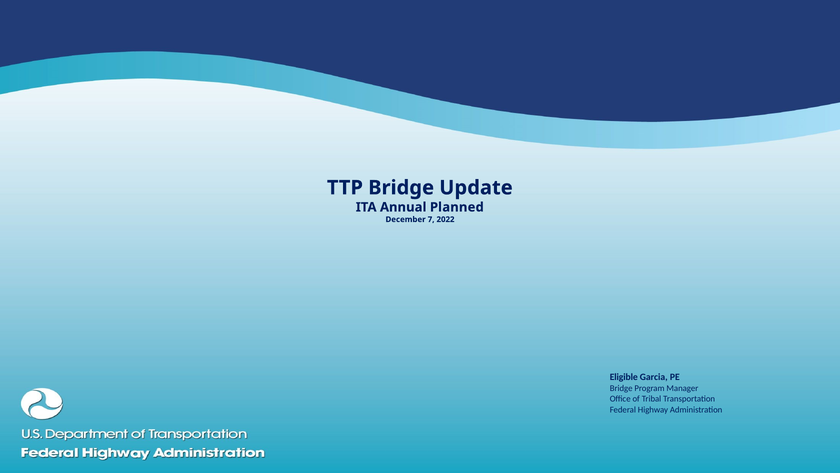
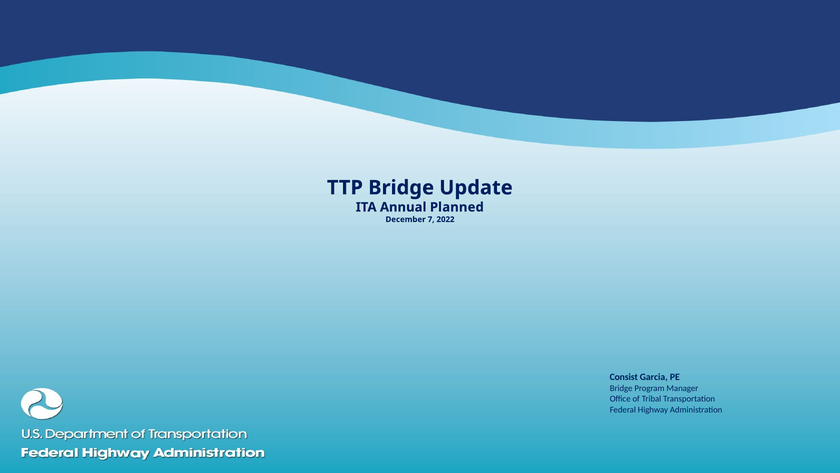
Eligible: Eligible -> Consist (624, 377)
